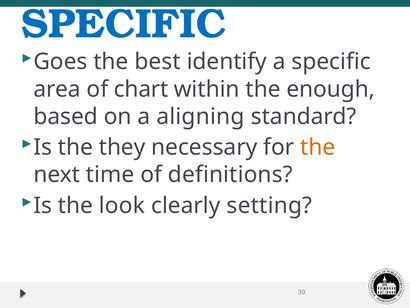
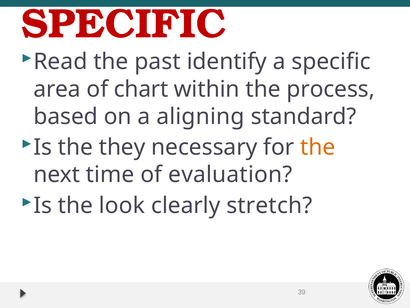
SPECIFIC colour: blue -> red (124, 24)
Goes: Goes -> Read (60, 62)
best: best -> past (158, 62)
enough: enough -> process (331, 89)
definitions: definitions -> evaluation (230, 174)
setting: setting -> stretch (269, 205)
